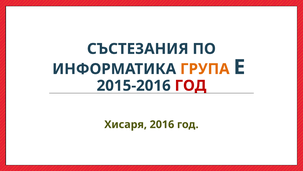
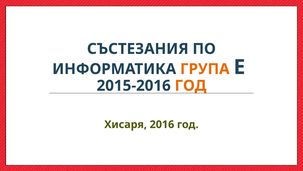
ГОД colour: red -> orange (191, 85)
